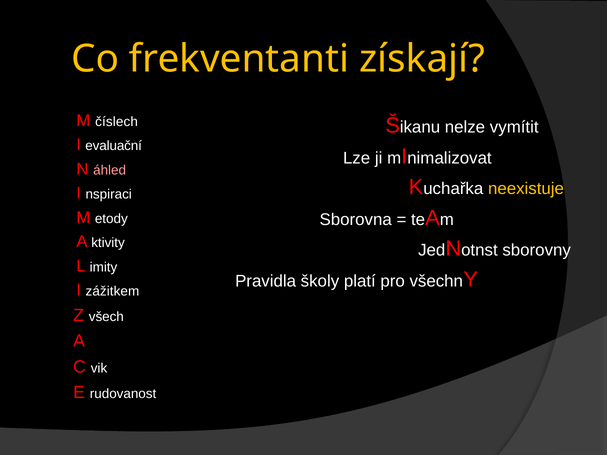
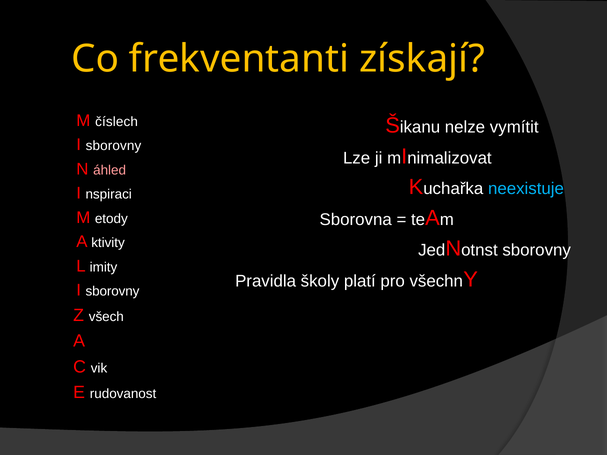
evaluační: evaluační -> sborovny (114, 146)
neexistuje colour: yellow -> light blue (526, 189)
zážitkem: zážitkem -> sborovny (113, 292)
